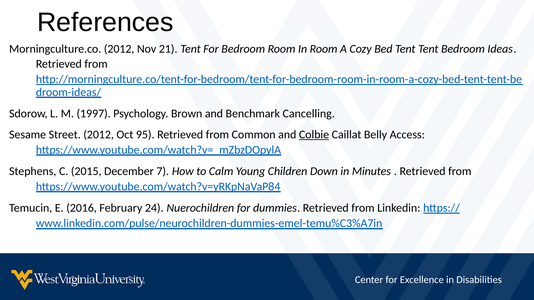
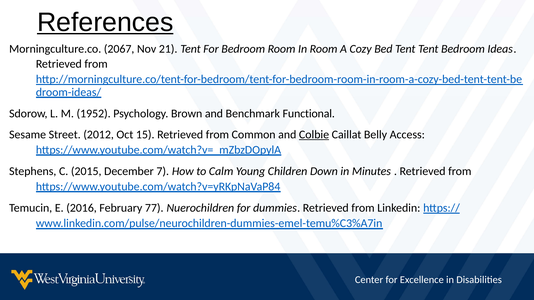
References underline: none -> present (105, 22)
Morningculture.co 2012: 2012 -> 2067 (119, 49)
1997: 1997 -> 1952 (94, 114)
Cancelling: Cancelling -> Functional (309, 114)
95: 95 -> 15 (145, 135)
24: 24 -> 77 (154, 208)
